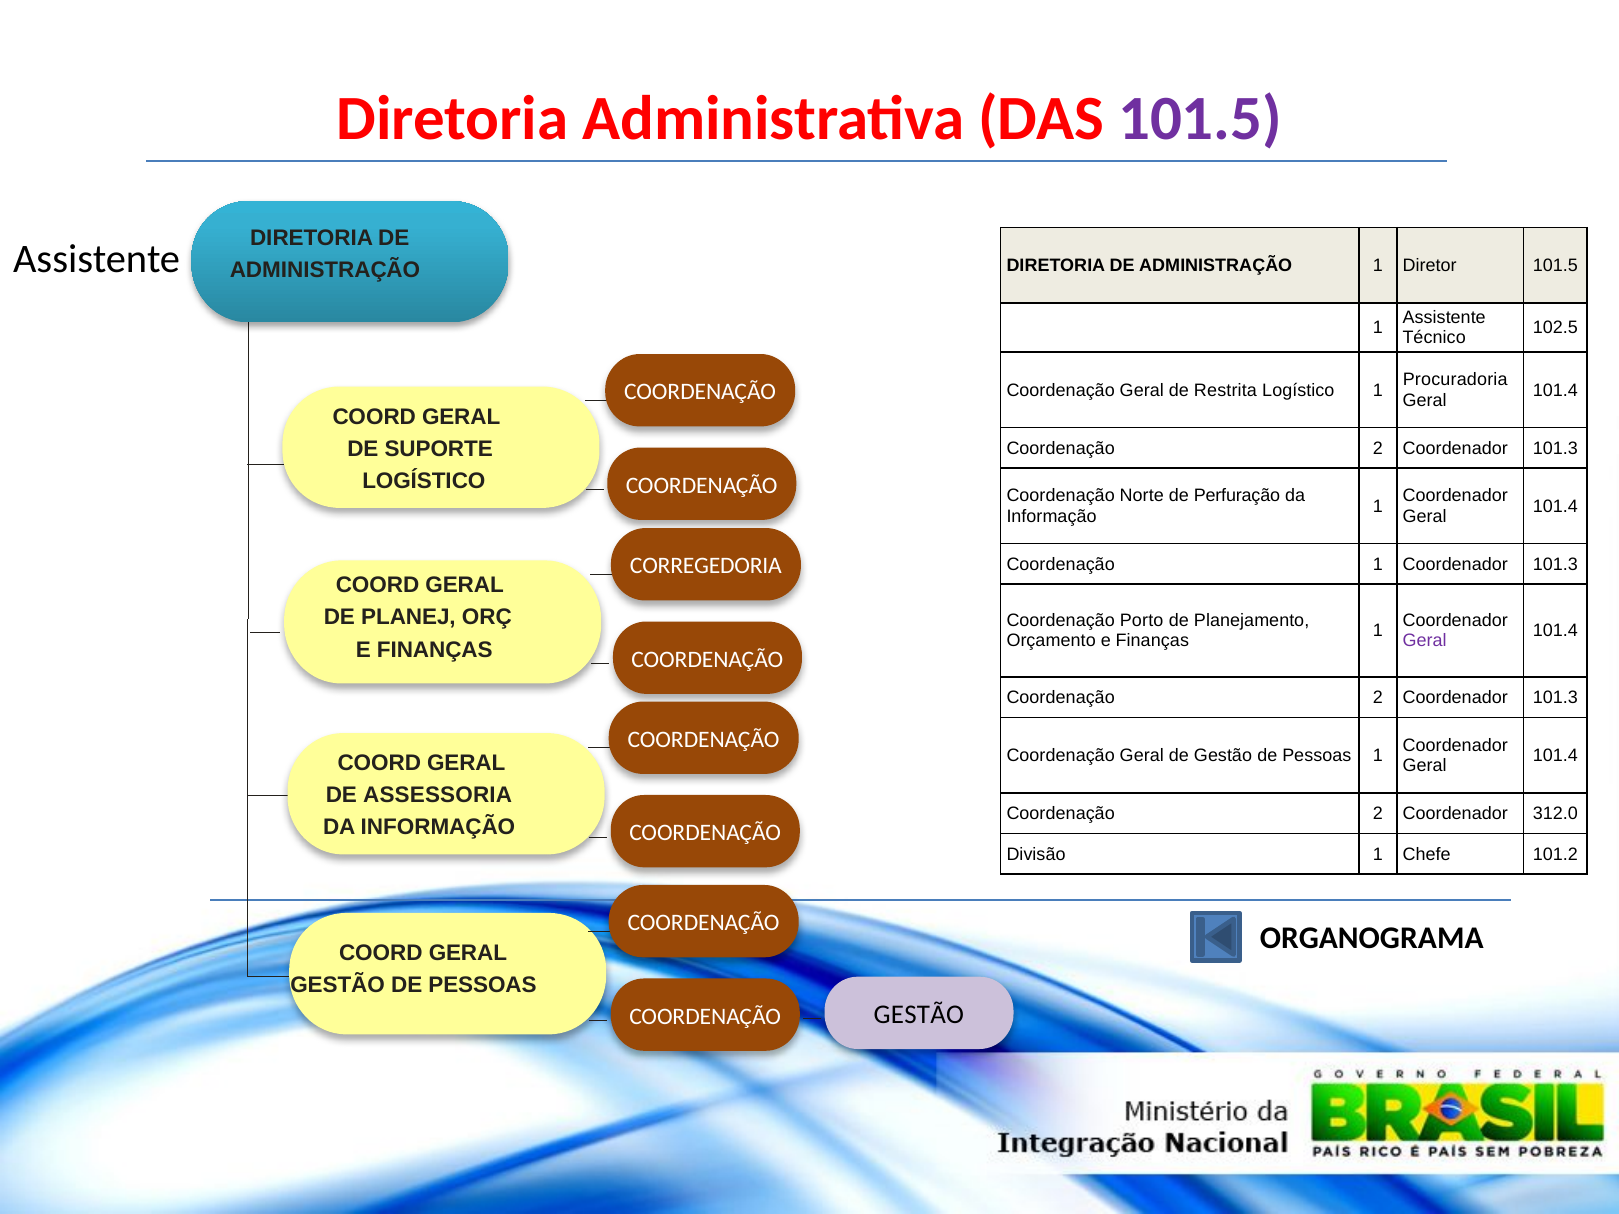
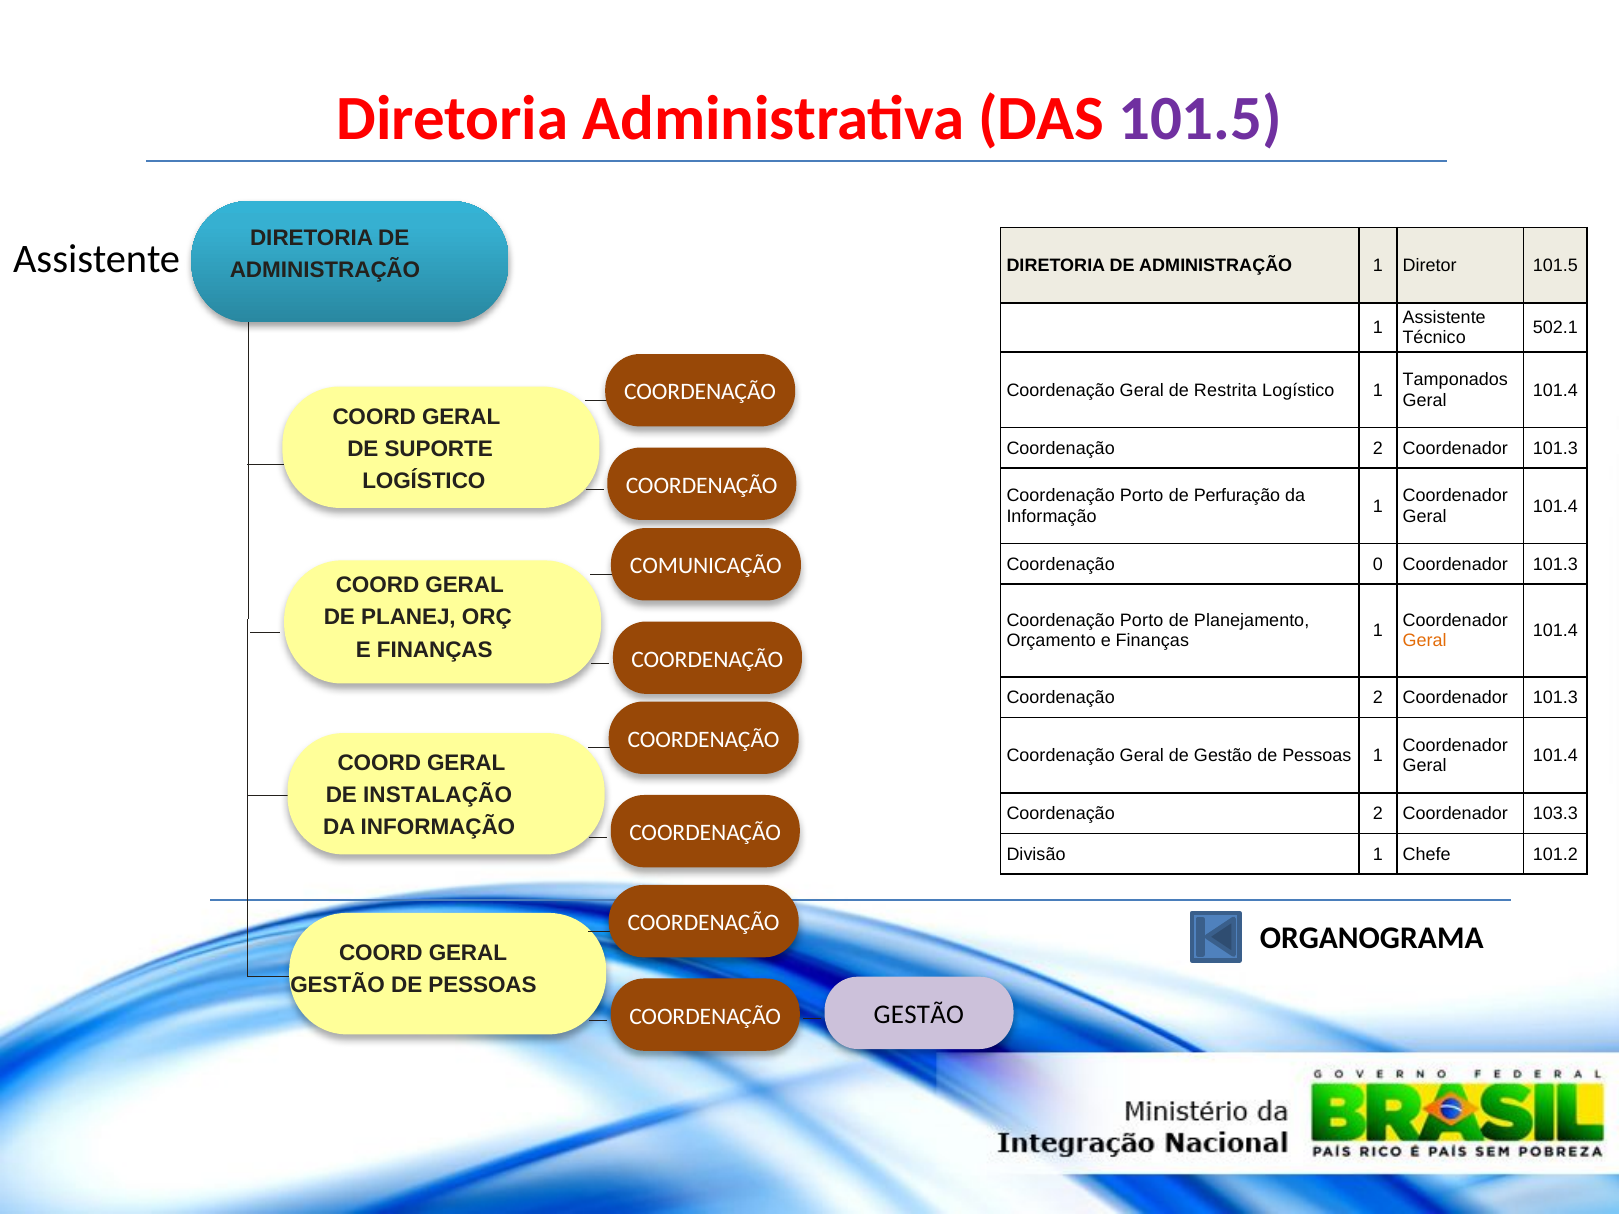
102.5: 102.5 -> 502.1 (1555, 328)
Procuradoria: Procuradoria -> Tamponados (1455, 380)
Norte: Norte -> Porto (1142, 496)
Coordenação 1: 1 -> 0 (1378, 564)
CORREGEDORIA: CORREGEDORIA -> COMUNICAÇÃO (706, 566)
Geral colour: purple -> orange (1425, 641)
ASSESSORIA: ASSESSORIA -> INSTALAÇÃO (438, 795)
312.0: 312.0 -> 103.3 (1555, 814)
